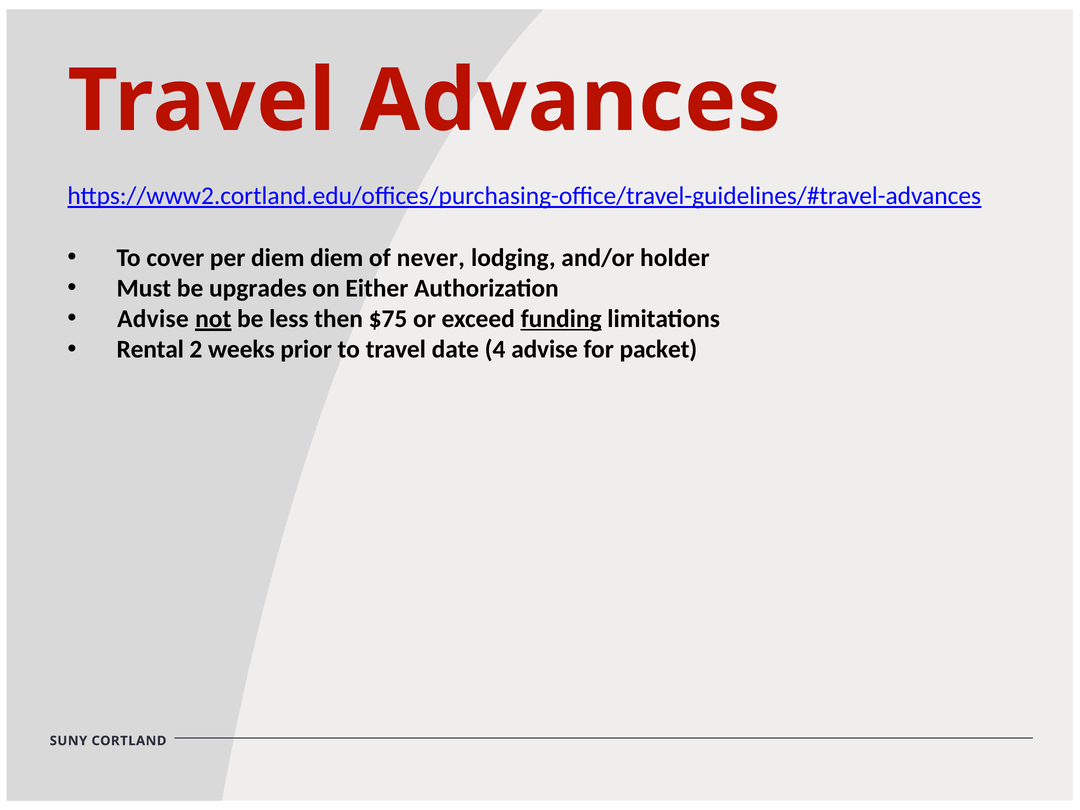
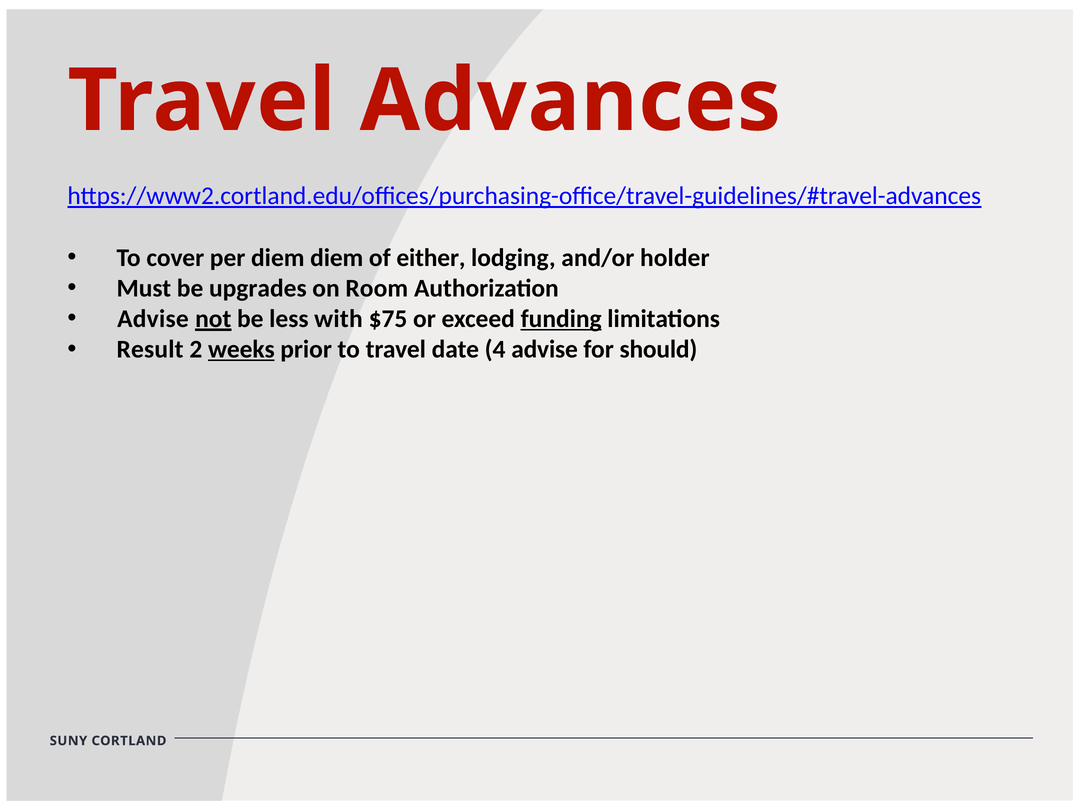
never: never -> either (431, 258)
Either: Either -> Room (377, 288)
then: then -> with (338, 319)
Rental: Rental -> Result (150, 349)
weeks underline: none -> present (241, 349)
packet: packet -> should (658, 349)
